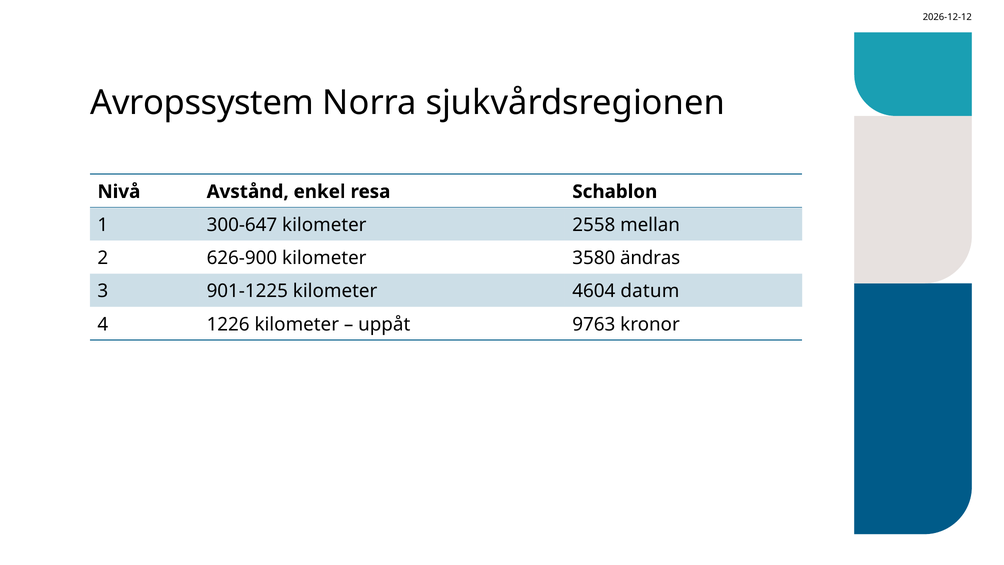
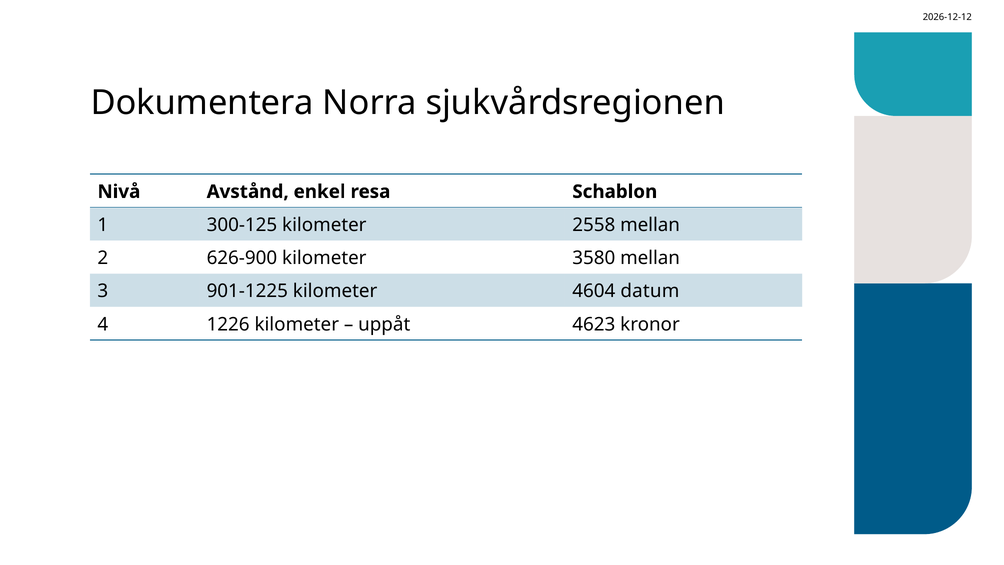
Avropssystem: Avropssystem -> Dokumentera (202, 103)
300-647: 300-647 -> 300-125 (242, 225)
3580 ändras: ändras -> mellan (650, 258)
9763: 9763 -> 4623 (594, 324)
